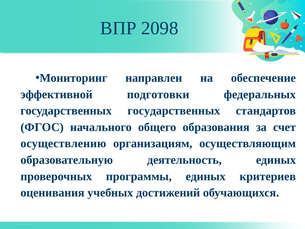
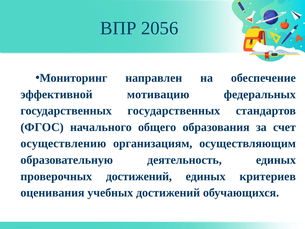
2098: 2098 -> 2056 (160, 28)
подготовки: подготовки -> мотивацию (158, 94)
проверочных программы: программы -> достижений (139, 176)
